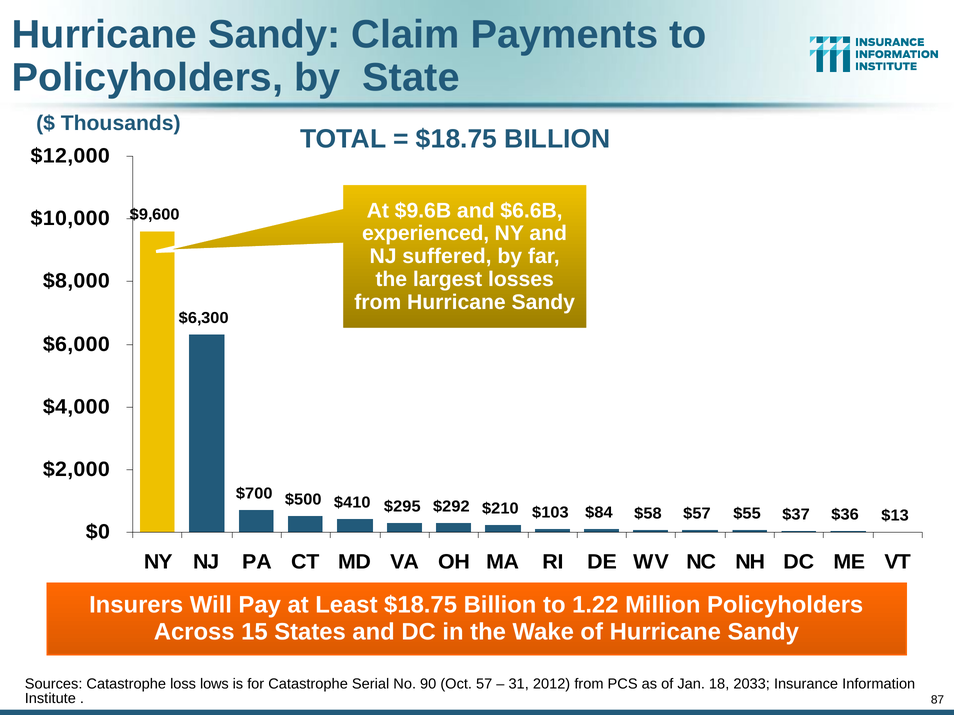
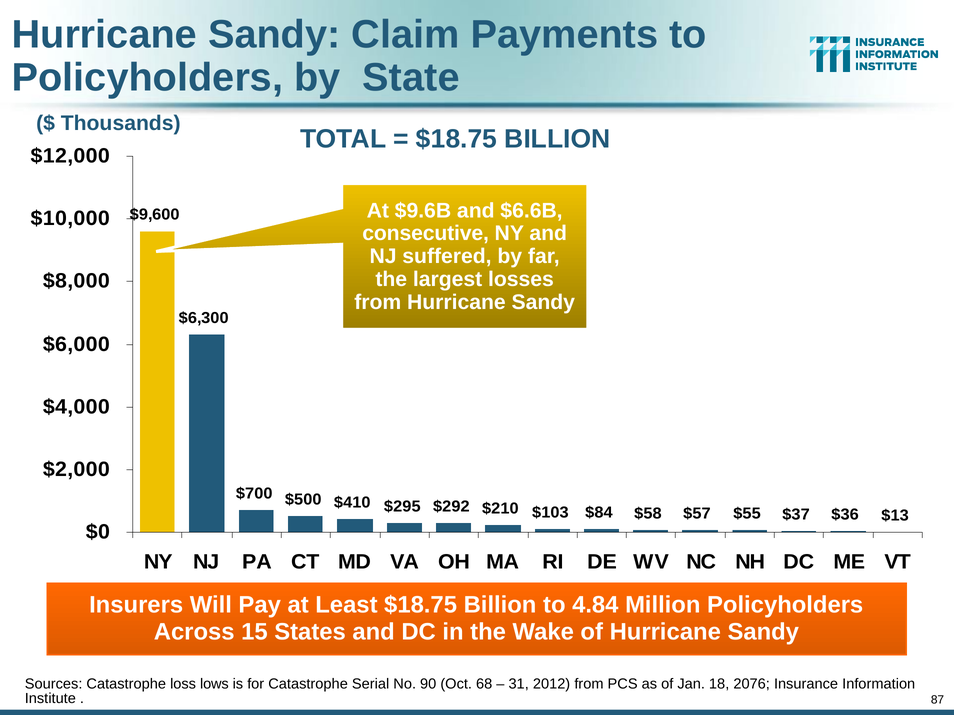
experienced: experienced -> consecutive (426, 234)
1.22: 1.22 -> 4.84 (595, 605)
57: 57 -> 68 (484, 684)
2033: 2033 -> 2076 (752, 684)
